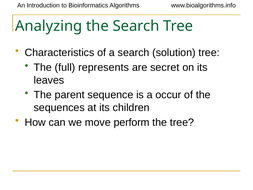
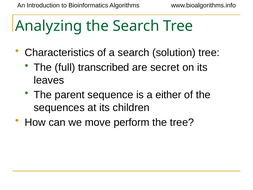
represents: represents -> transcribed (104, 67)
occur: occur -> either (168, 95)
